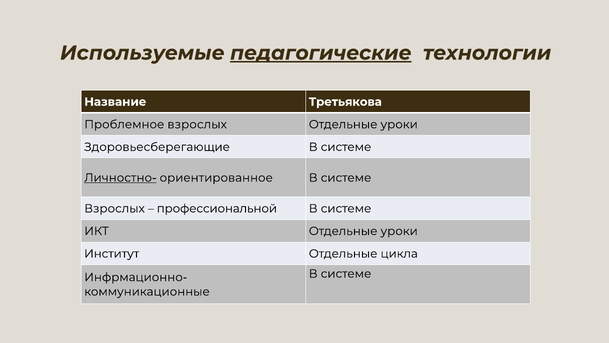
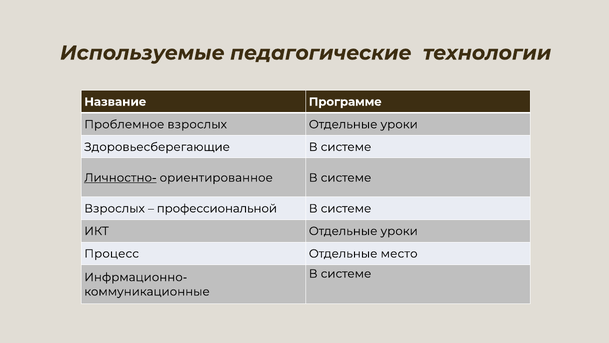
педагогические underline: present -> none (321, 53)
Третьякова: Третьякова -> Программе (345, 102)
Институт: Институт -> Процесс (112, 253)
цикла: цикла -> место (399, 253)
